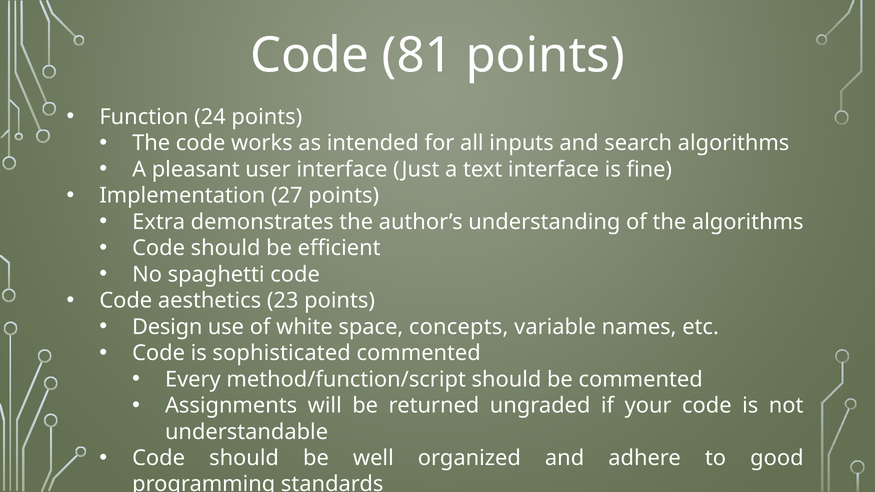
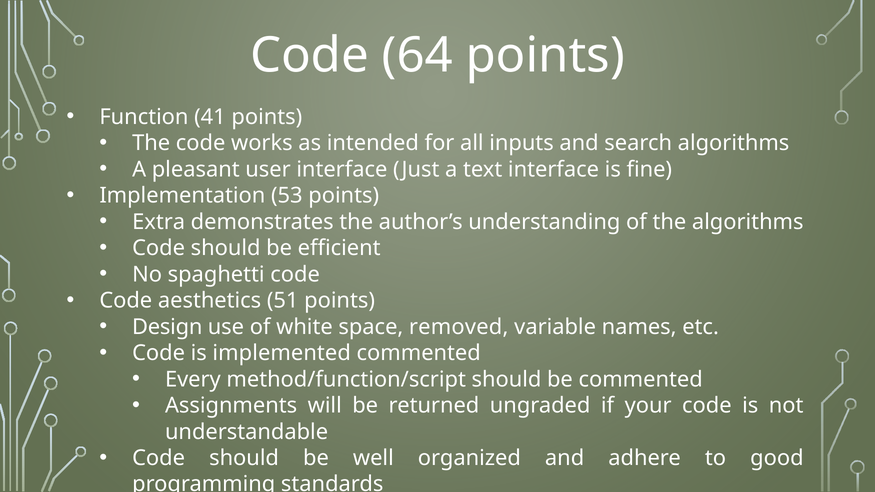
81: 81 -> 64 (417, 55)
24: 24 -> 41 (210, 117)
27: 27 -> 53 (287, 196)
23: 23 -> 51 (283, 301)
concepts: concepts -> removed (459, 327)
sophisticated: sophisticated -> implemented (282, 353)
